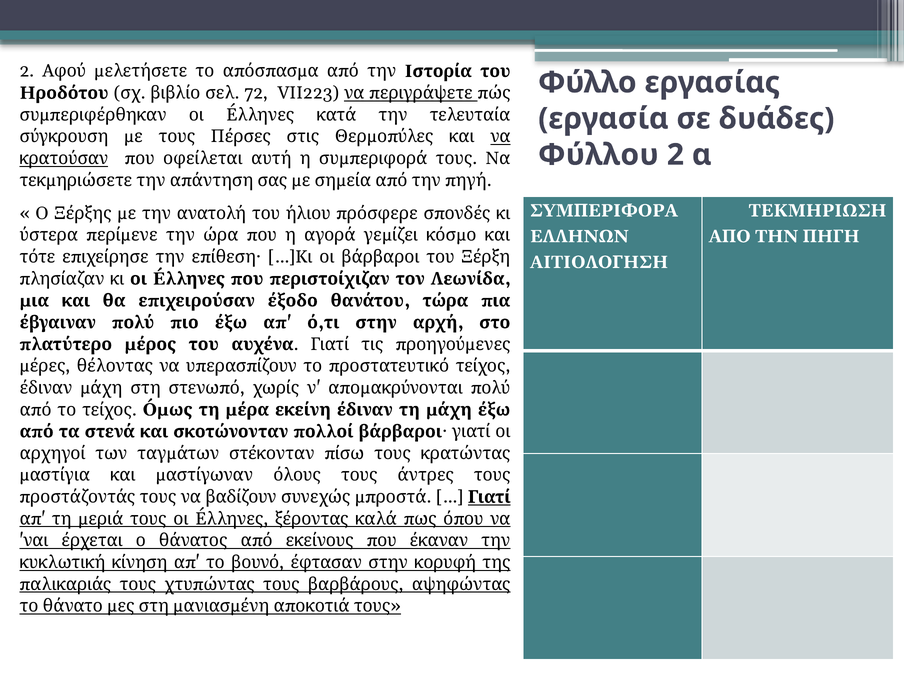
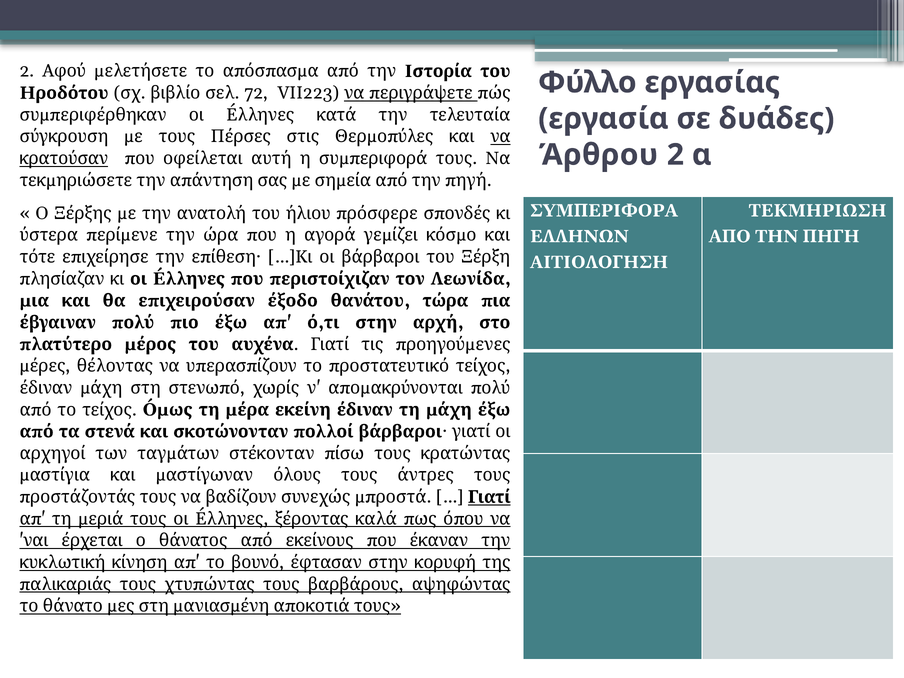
Φύλλου: Φύλλου -> Άρθρου (598, 155)
